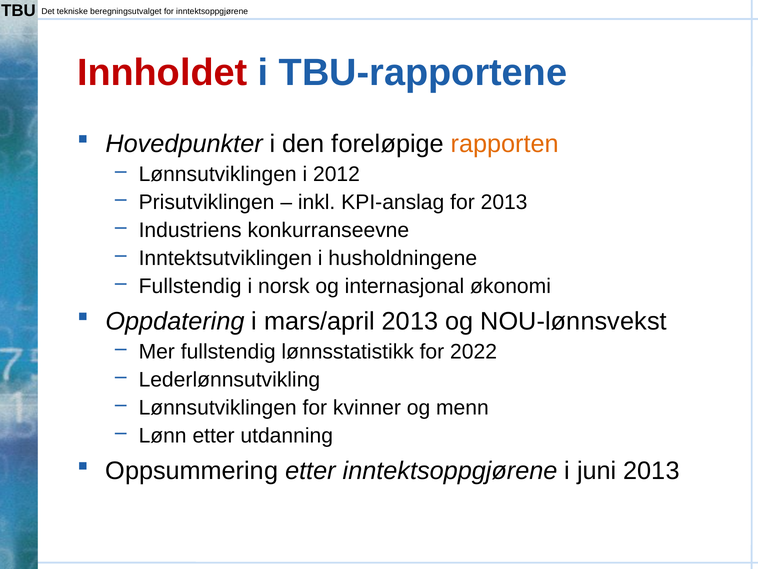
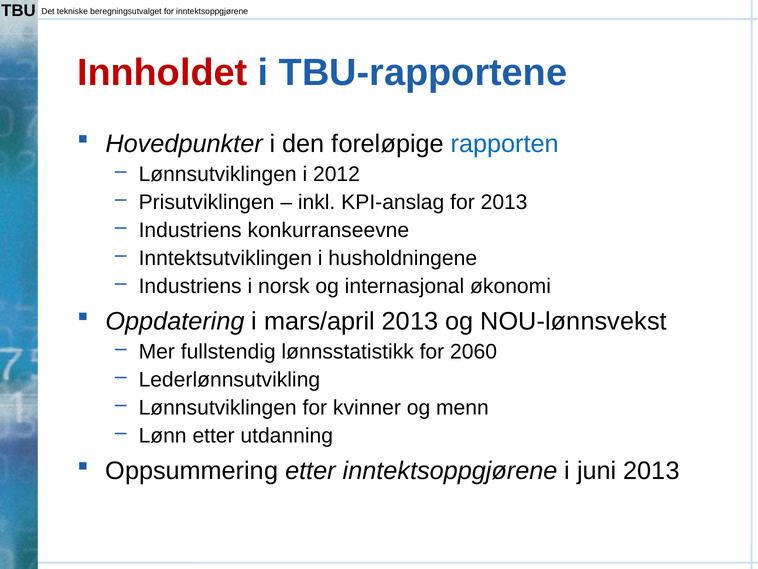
rapporten colour: orange -> blue (505, 144)
Fullstendig: Fullstendig -> Industriens (190, 286)
2022: 2022 -> 2060 (474, 351)
